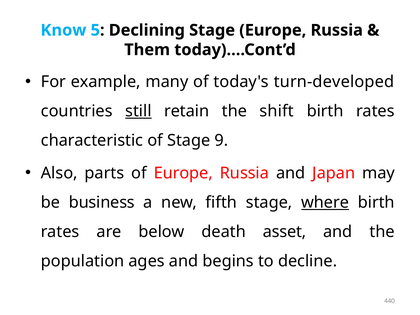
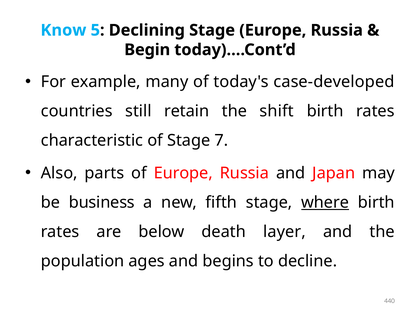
Them: Them -> Begin (147, 50)
turn-developed: turn-developed -> case-developed (334, 82)
still underline: present -> none (138, 111)
9: 9 -> 7 (221, 141)
asset: asset -> layer (284, 232)
